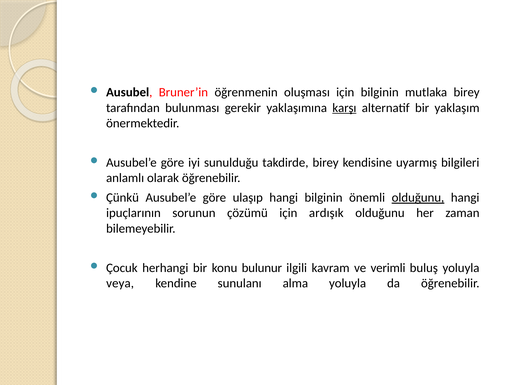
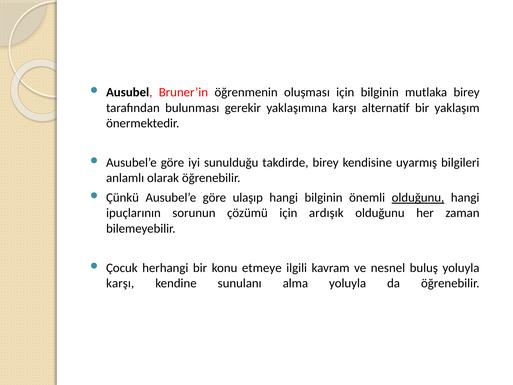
karşı underline: present -> none (344, 108)
bulunur: bulunur -> etmeye (262, 268)
verimli: verimli -> nesnel (388, 268)
veya: veya -> karşı (120, 283)
